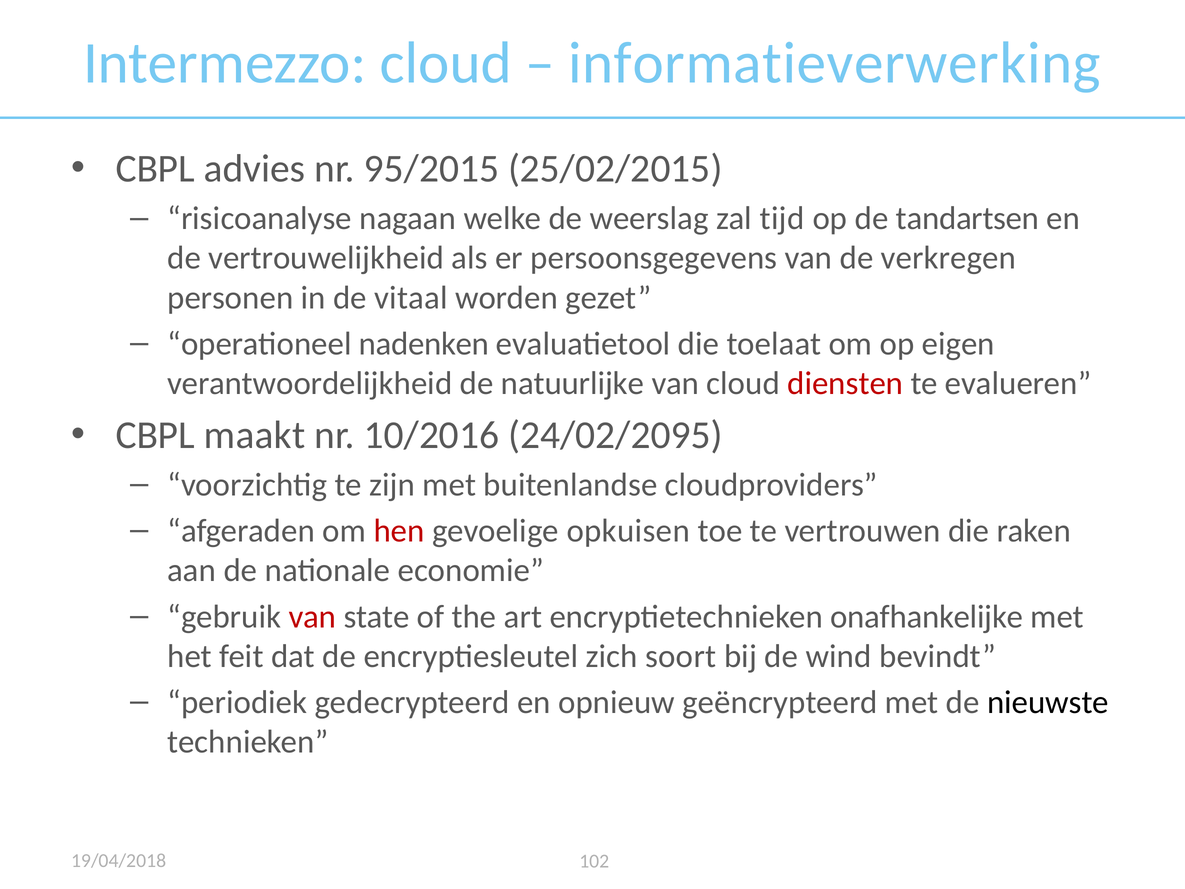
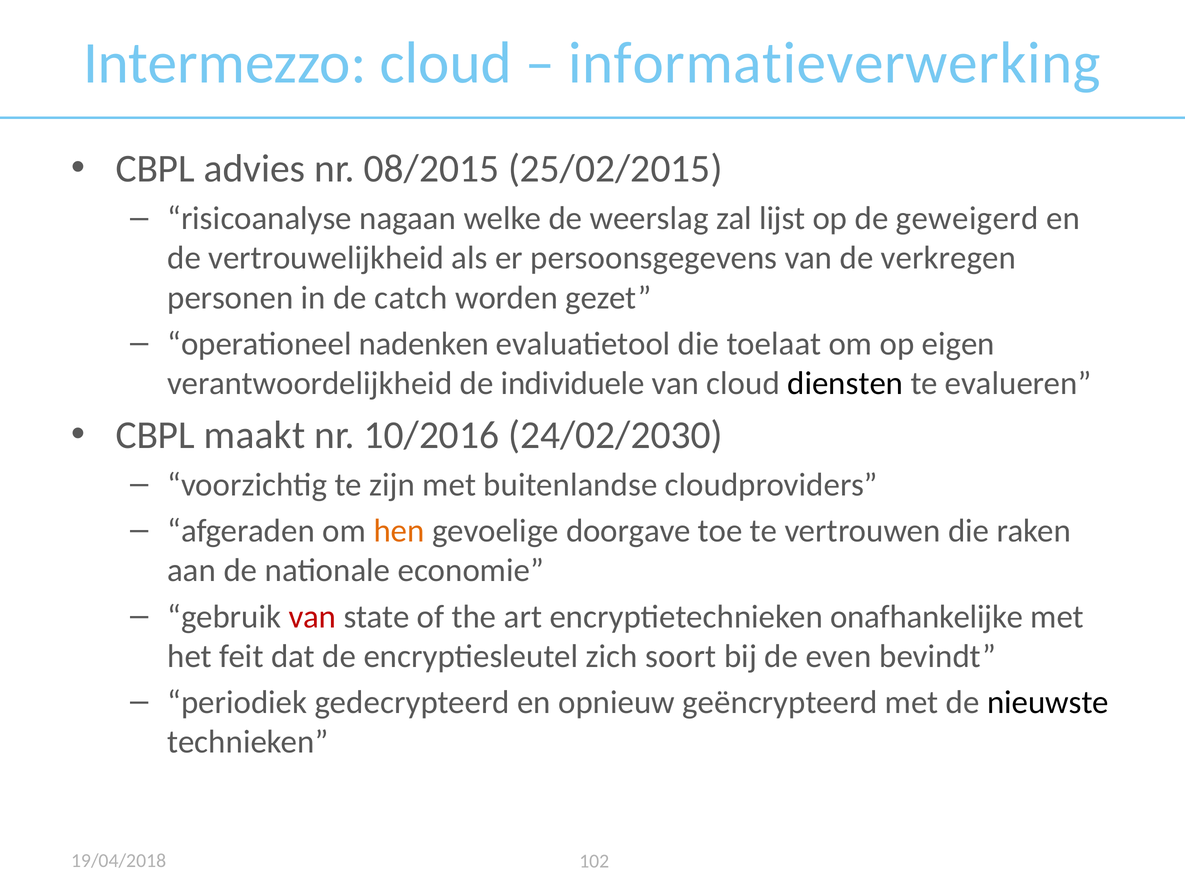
95/2015: 95/2015 -> 08/2015 (431, 169)
tijd: tijd -> lijst (782, 218)
tandartsen: tandartsen -> geweigerd (967, 218)
vitaal: vitaal -> catch (411, 298)
natuurlijke: natuurlijke -> individuele (573, 383)
diensten colour: red -> black (845, 383)
24/02/2095: 24/02/2095 -> 24/02/2030 (615, 435)
hen colour: red -> orange (399, 531)
opkuisen: opkuisen -> doorgave (628, 531)
wind: wind -> even (838, 656)
